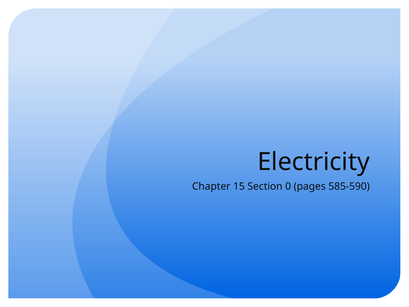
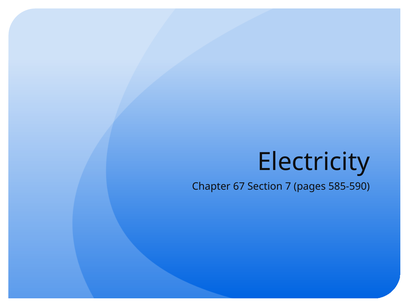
15: 15 -> 67 (239, 186)
0: 0 -> 7 (288, 186)
